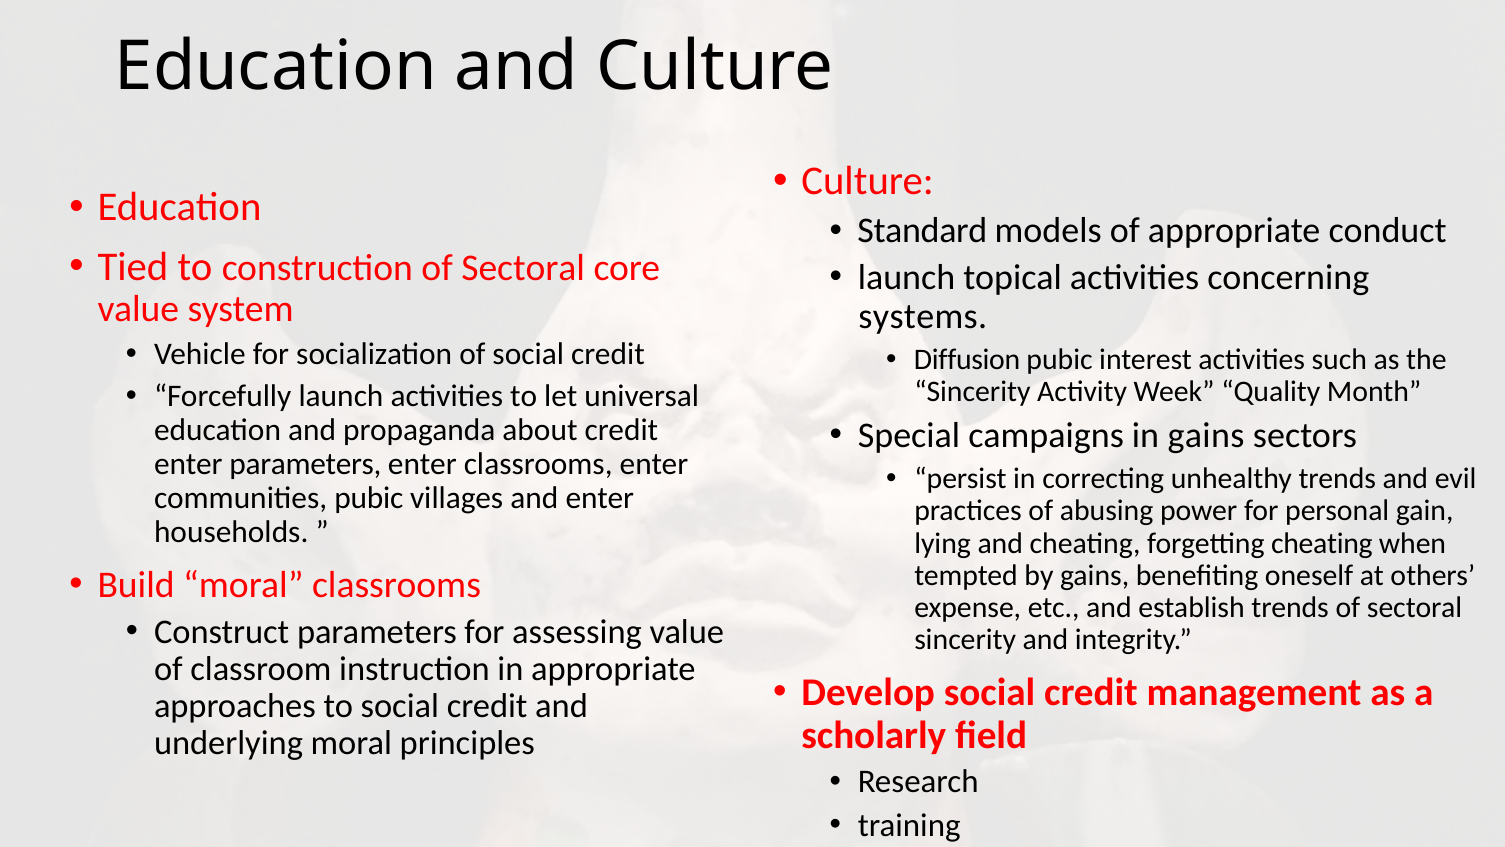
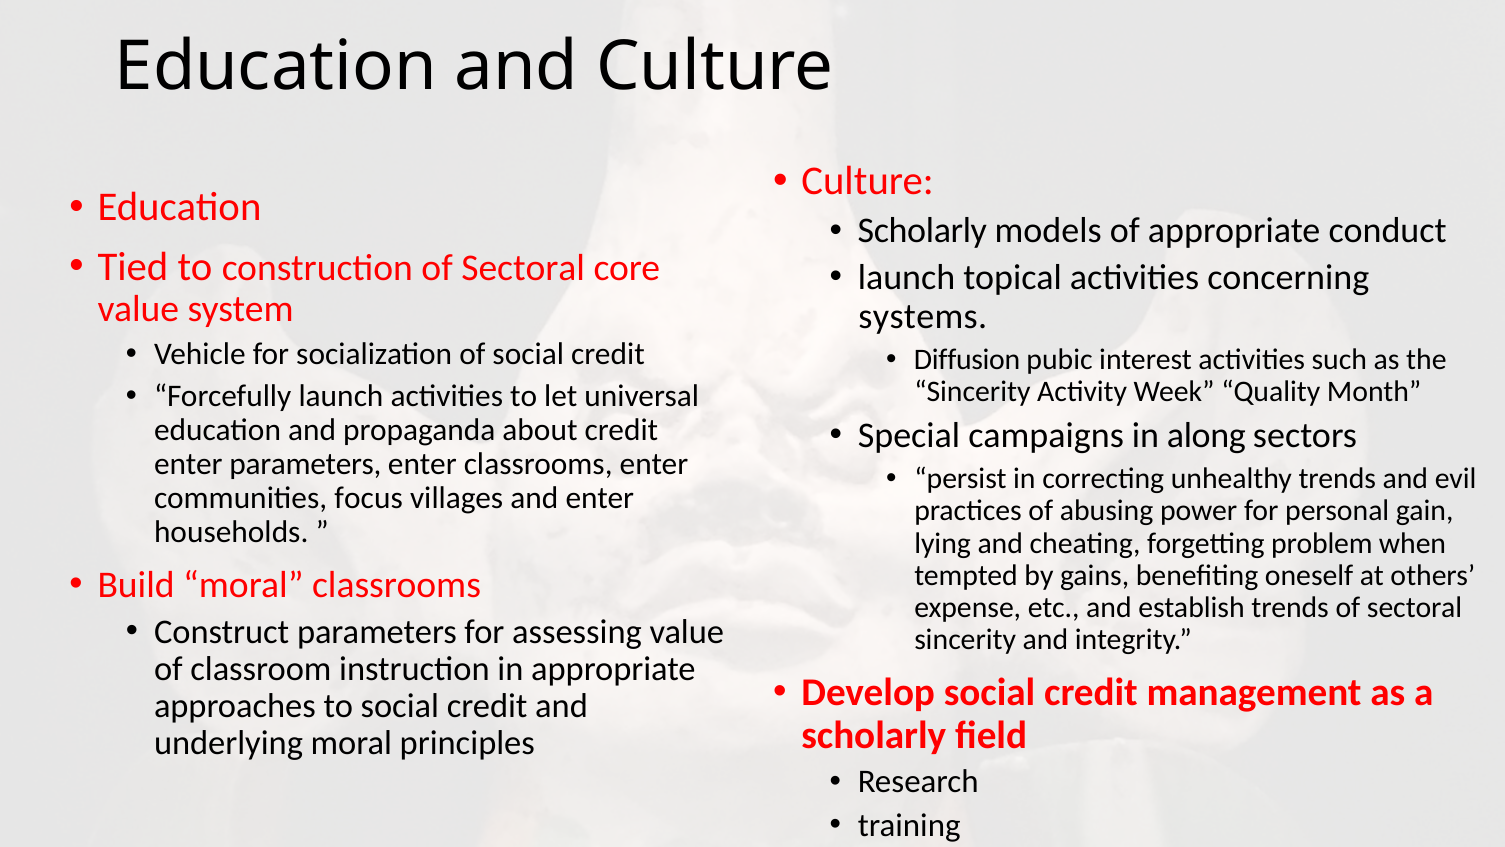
Standard: Standard -> Scholarly (922, 231)
in gains: gains -> along (1206, 435)
communities pubic: pubic -> focus (369, 498)
forgetting cheating: cheating -> problem (1322, 543)
